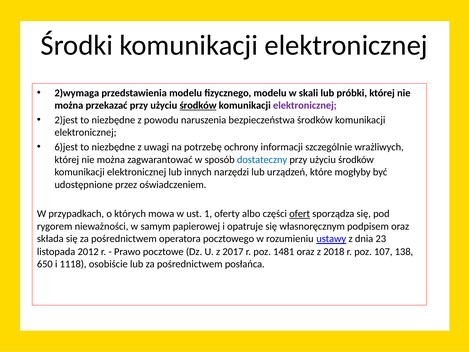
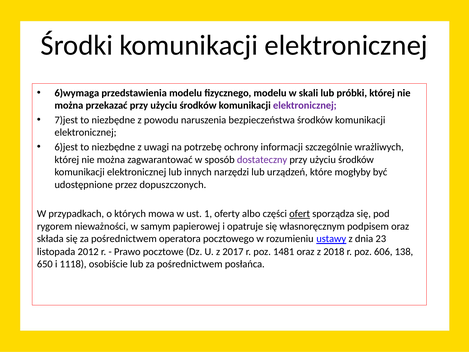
2)wymaga: 2)wymaga -> 6)wymaga (77, 93)
środków underline: present -> none (198, 105)
2)jest: 2)jest -> 7)jest (66, 120)
dostateczny colour: blue -> purple (262, 160)
oświadczeniem: oświadczeniem -> dopuszczonych (173, 185)
107: 107 -> 606 (383, 251)
